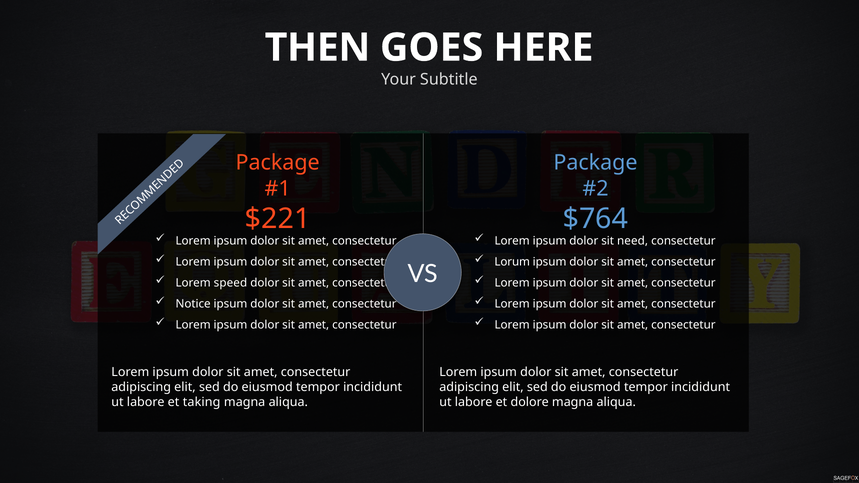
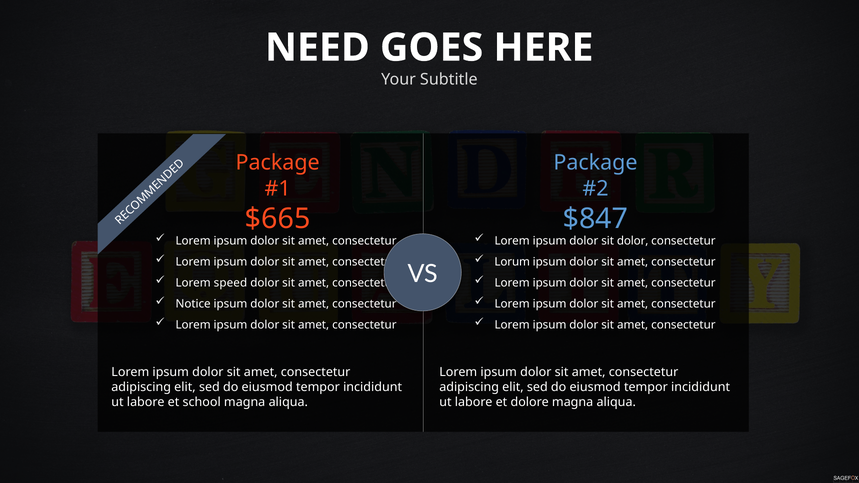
THEN: THEN -> NEED (317, 48)
$221: $221 -> $665 (278, 219)
$764: $764 -> $847 (595, 219)
sit need: need -> dolor (633, 241)
taking: taking -> school (202, 402)
